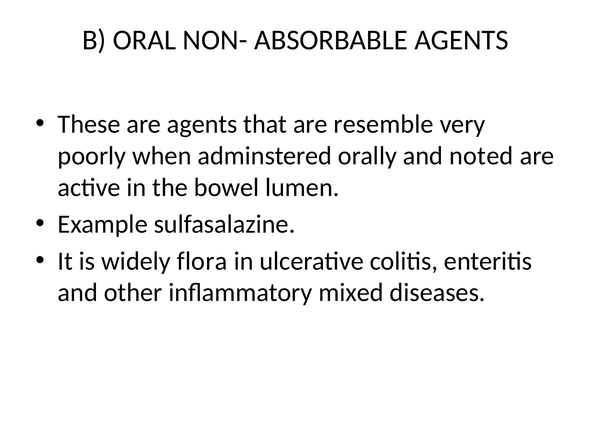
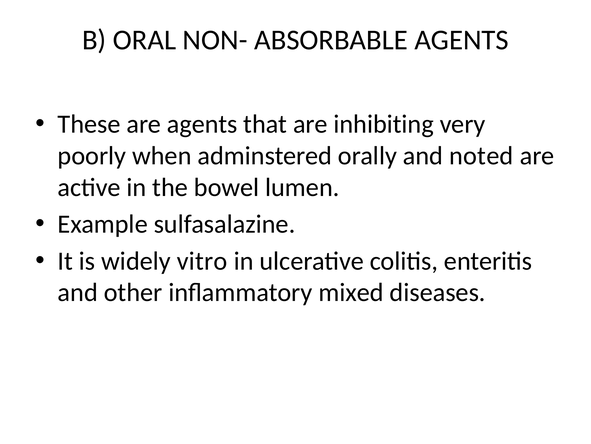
resemble: resemble -> inhibiting (384, 124)
flora: flora -> vitro (202, 261)
